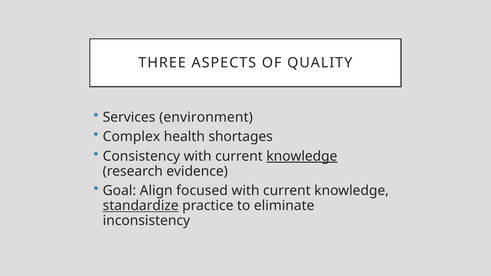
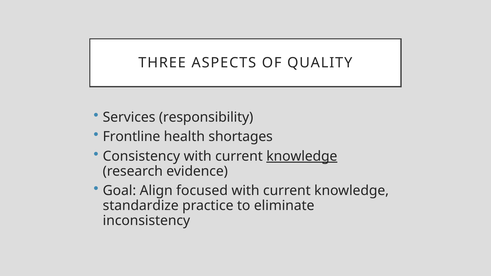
environment: environment -> responsibility (206, 117)
Complex: Complex -> Frontline (132, 137)
standardize underline: present -> none (141, 206)
